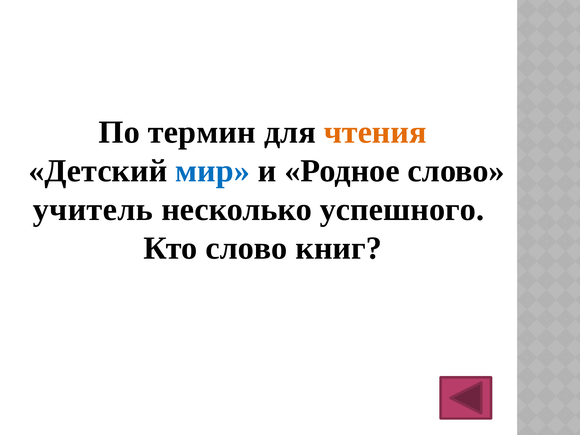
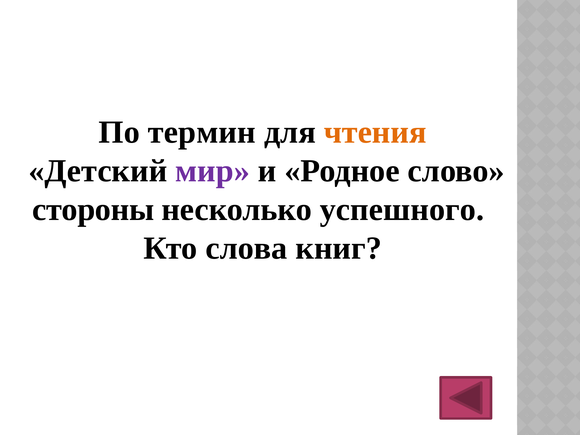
мир colour: blue -> purple (213, 171)
учитель: учитель -> стороны (93, 210)
Кто слово: слово -> слова (246, 248)
